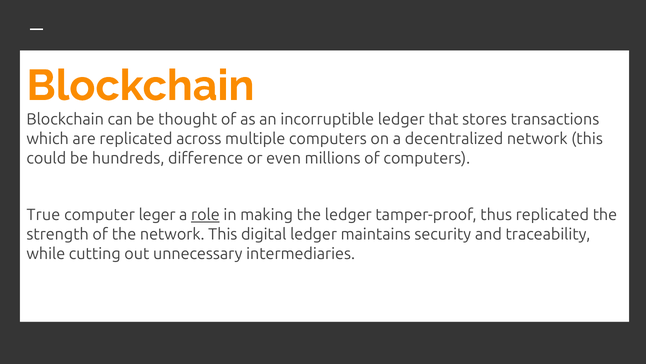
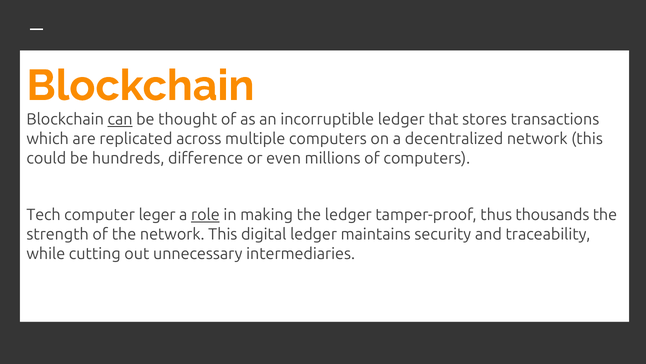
can underline: none -> present (120, 119)
True: True -> Tech (44, 215)
thus replicated: replicated -> thousands (552, 215)
